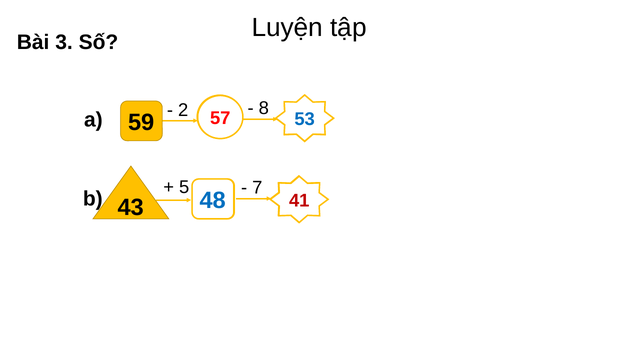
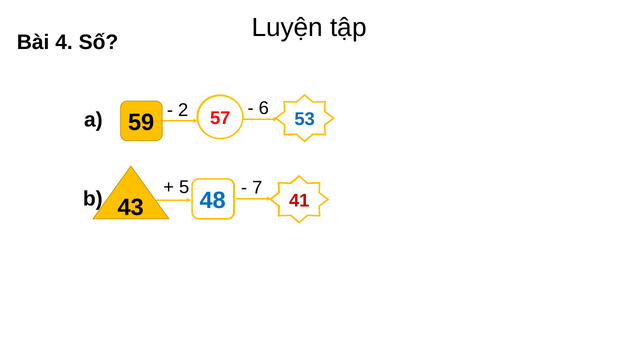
3: 3 -> 4 (64, 42)
8: 8 -> 6 (264, 108)
